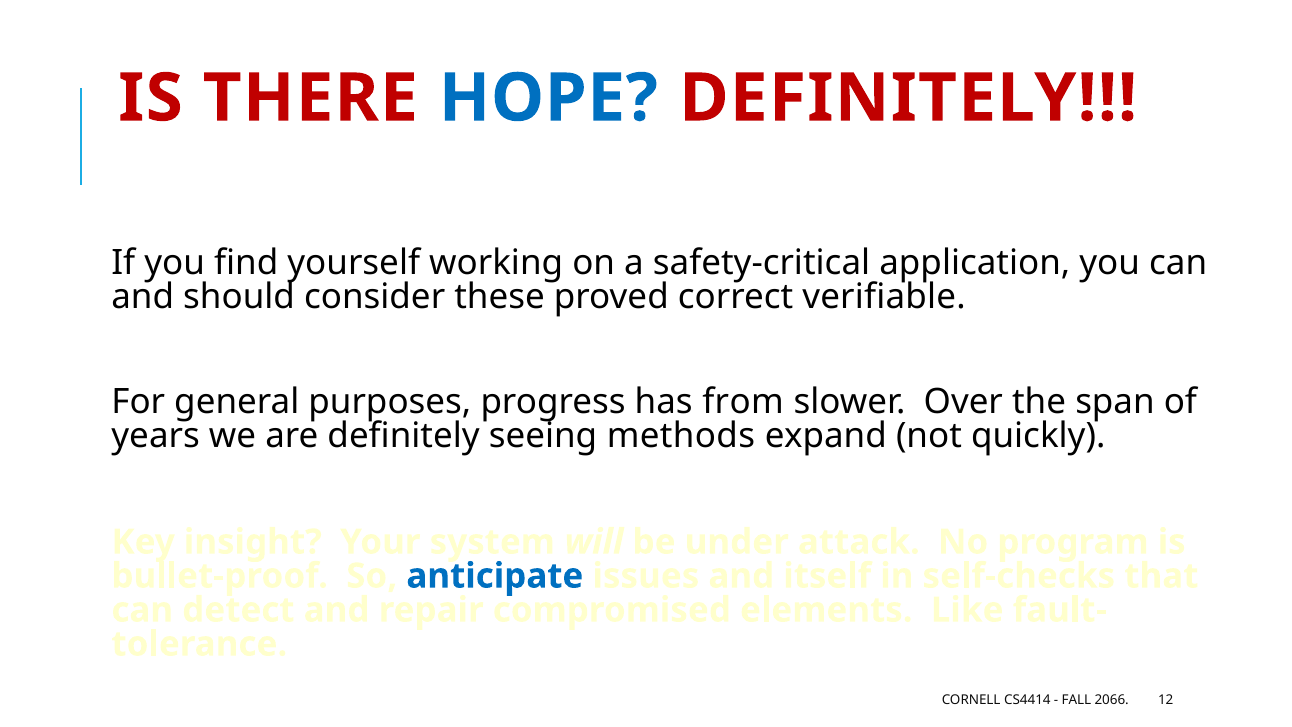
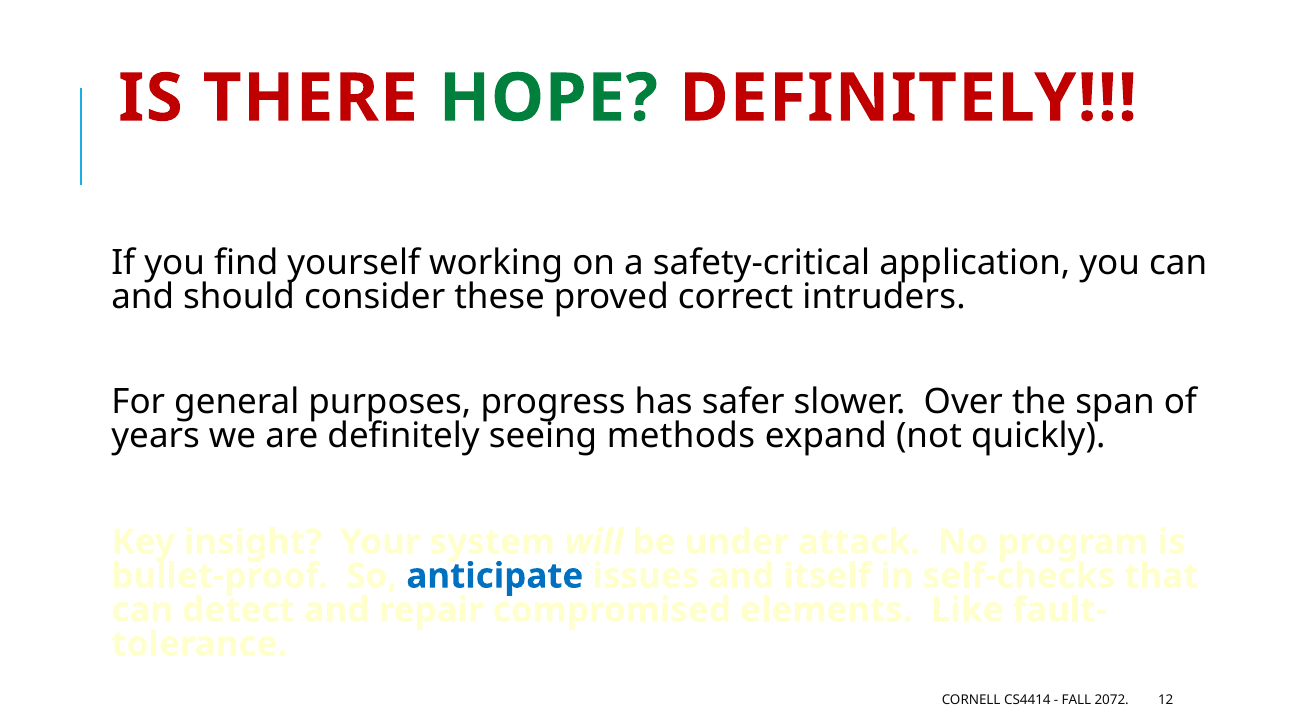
HOPE colour: blue -> green (548, 98)
verifiable: verifiable -> intruders (884, 297)
from: from -> safer (743, 402)
2066: 2066 -> 2072 (1112, 700)
